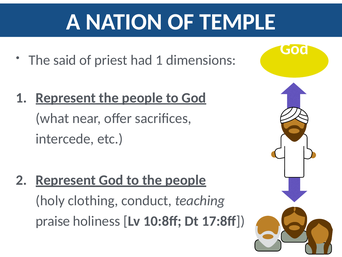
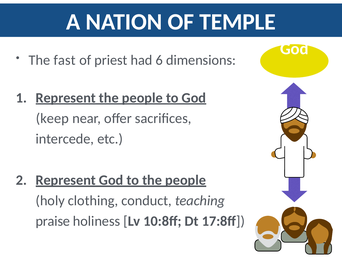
said: said -> fast (65, 60)
had 1: 1 -> 6 (159, 60)
what: what -> keep (52, 118)
